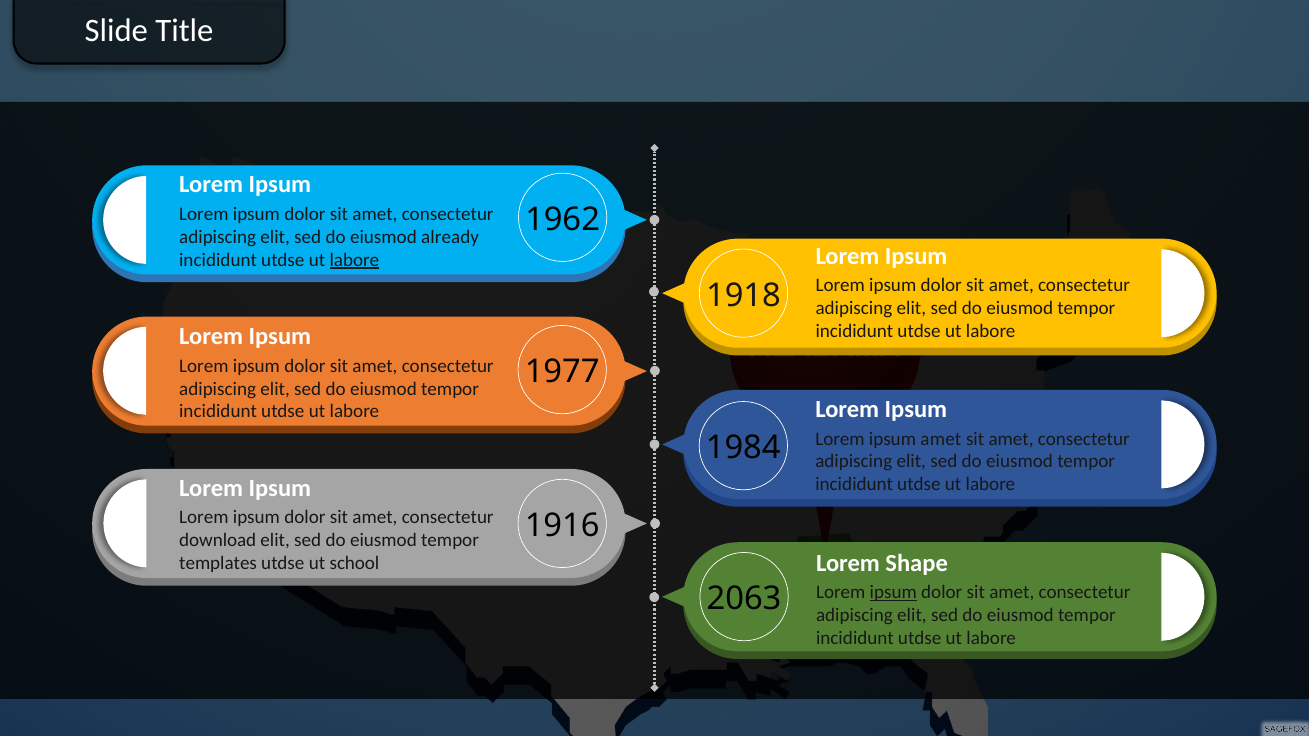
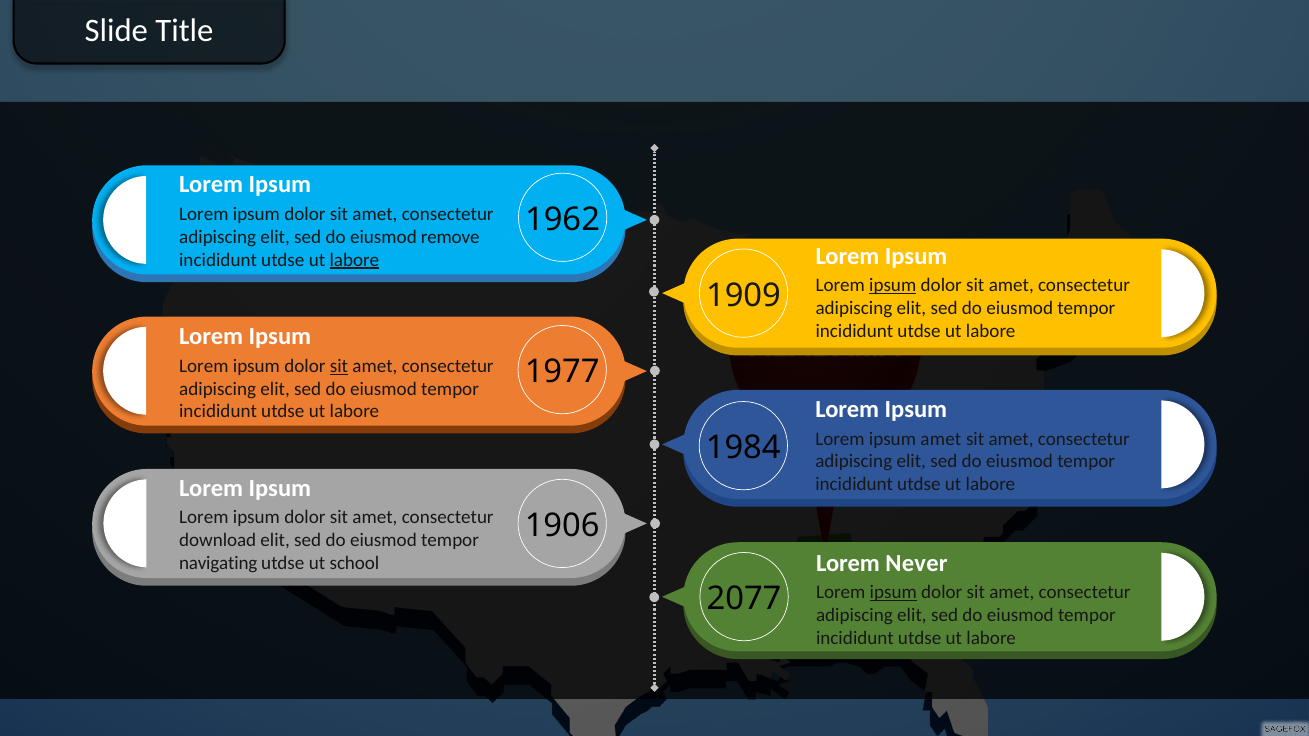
already: already -> remove (450, 237)
ipsum underline: none -> present (893, 286)
1918: 1918 -> 1909 (743, 296)
sit underline: none -> present (339, 366)
1916: 1916 -> 1906 (562, 526)
Shape: Shape -> Never (917, 563)
templates: templates -> navigating (218, 564)
2063: 2063 -> 2077 (744, 599)
